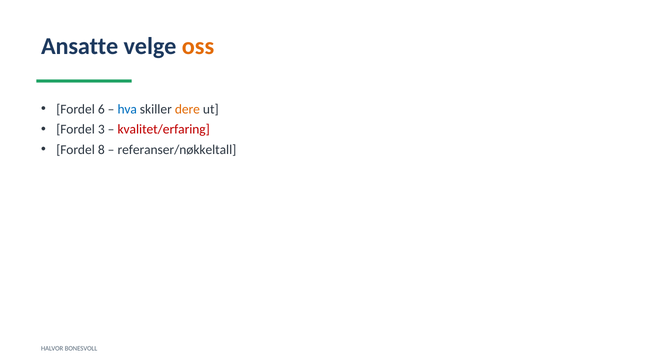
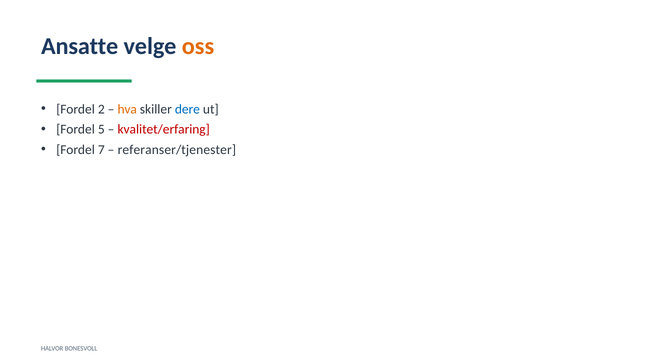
6: 6 -> 2 (101, 109)
hva colour: blue -> orange (127, 109)
dere colour: orange -> blue (187, 109)
3: 3 -> 5 (101, 130)
8: 8 -> 7 (101, 150)
referanser/nøkkeltall: referanser/nøkkeltall -> referanser/tjenester (177, 150)
